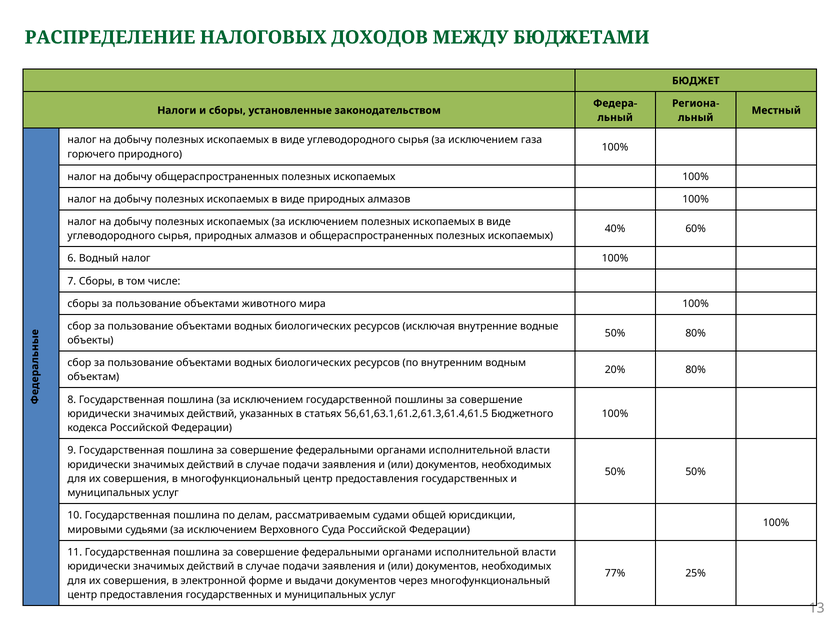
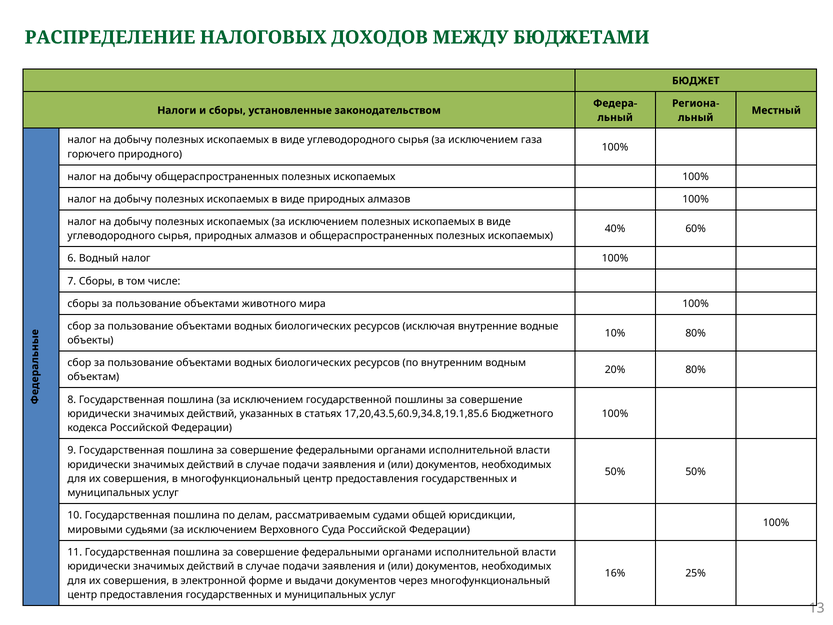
50%: 50% -> 10% (615, 333)
56,61,63.1,61.2,61.3,61.4,61.5: 56,61,63.1,61.2,61.3,61.4,61.5 -> 17,20,43.5,60.9,34.8,19.1,85.6 (416, 414)
77%: 77% -> 16% (615, 573)
